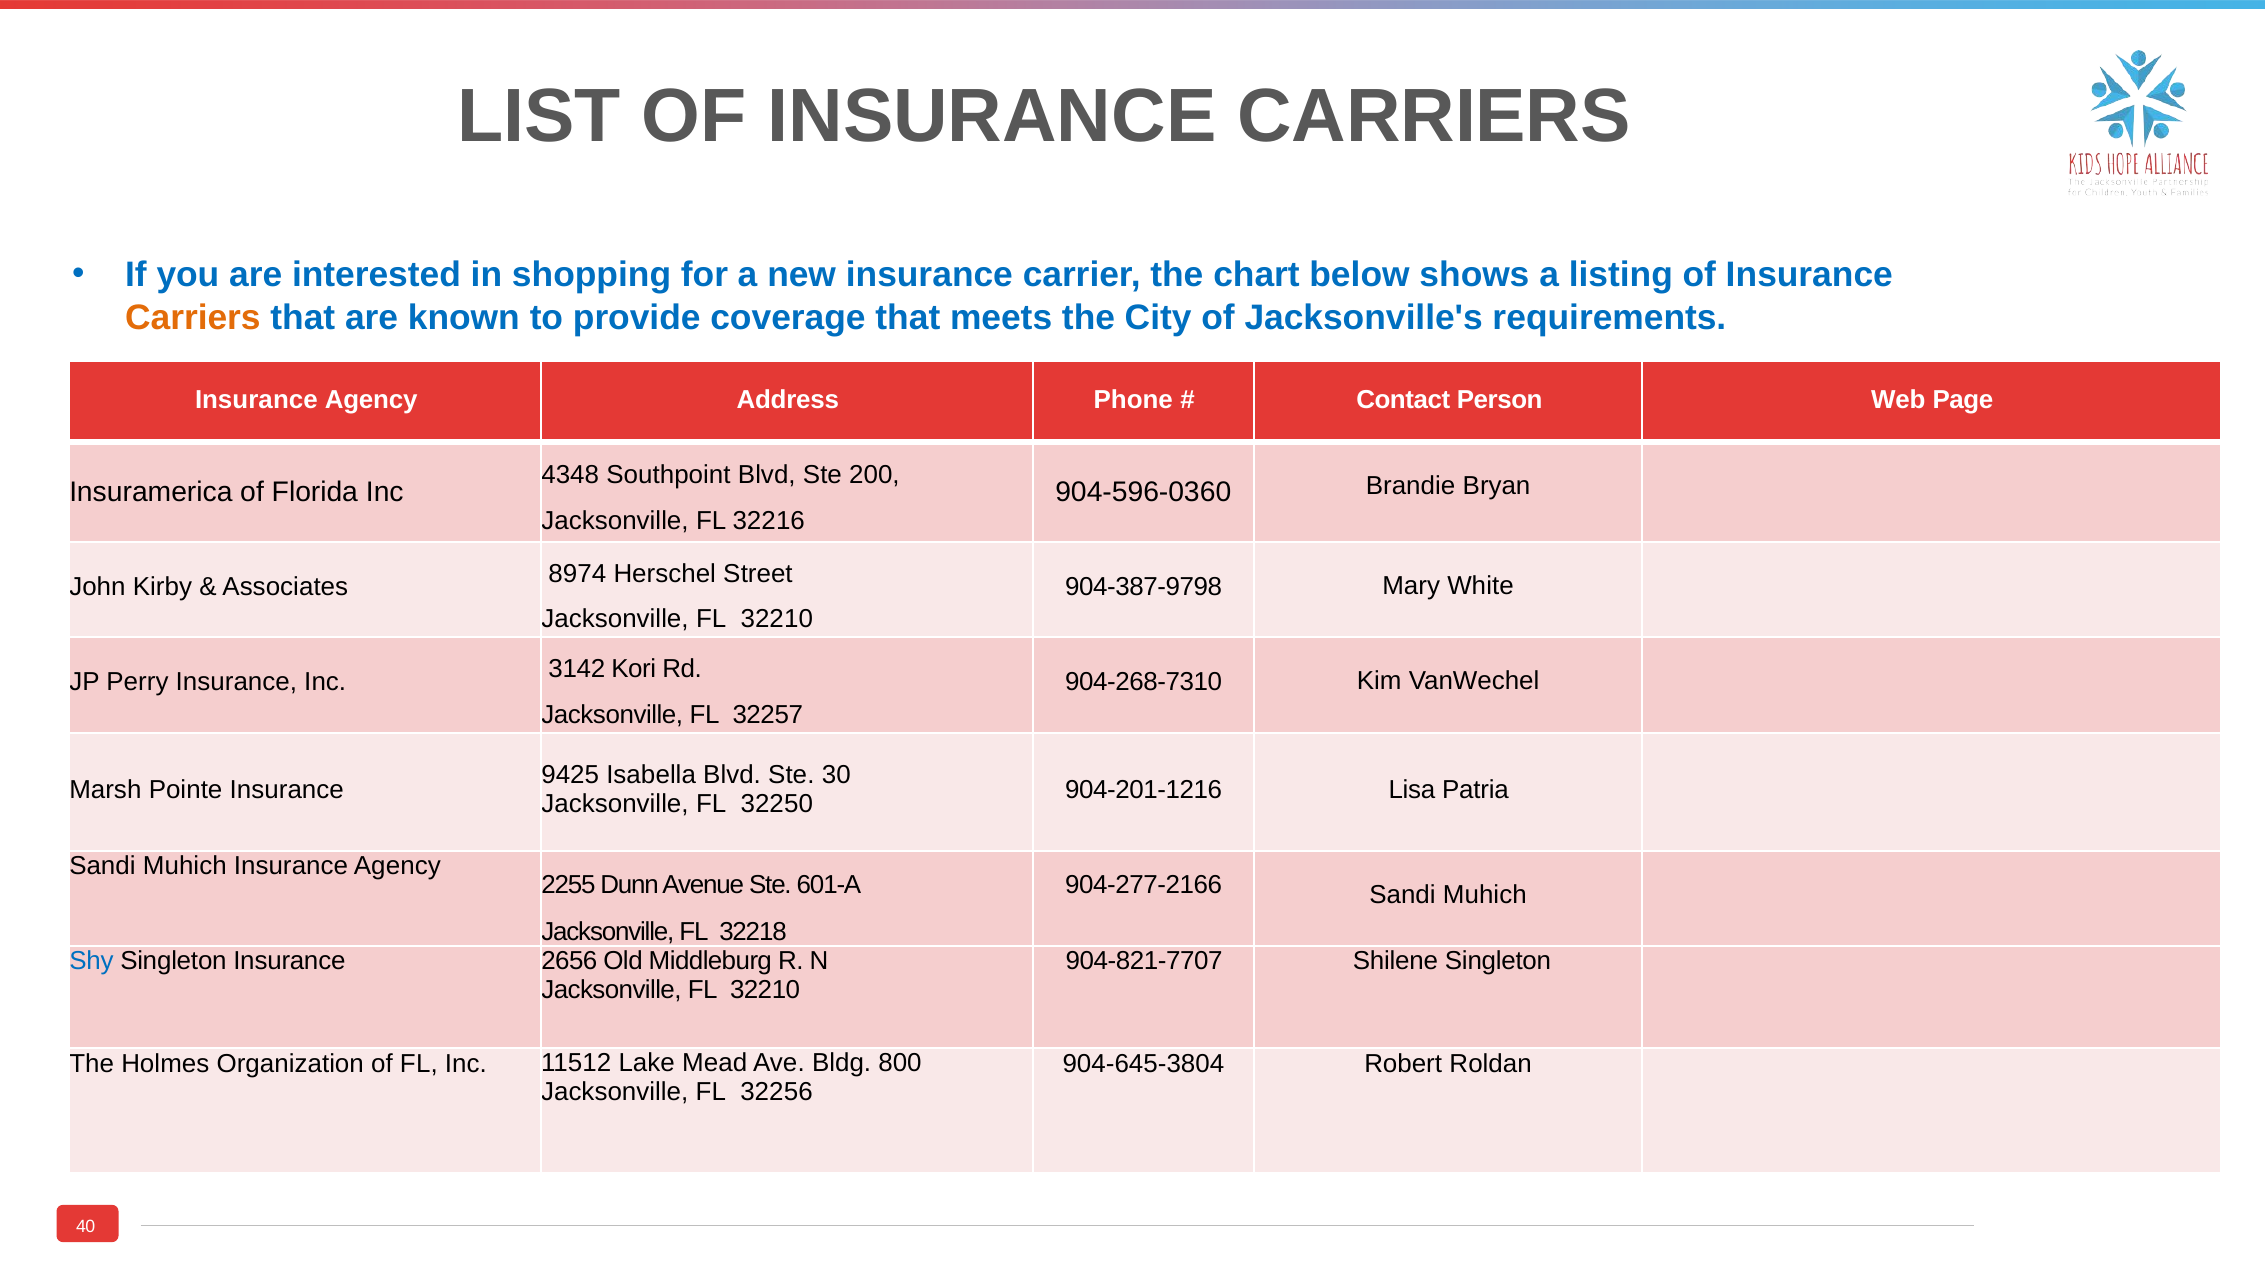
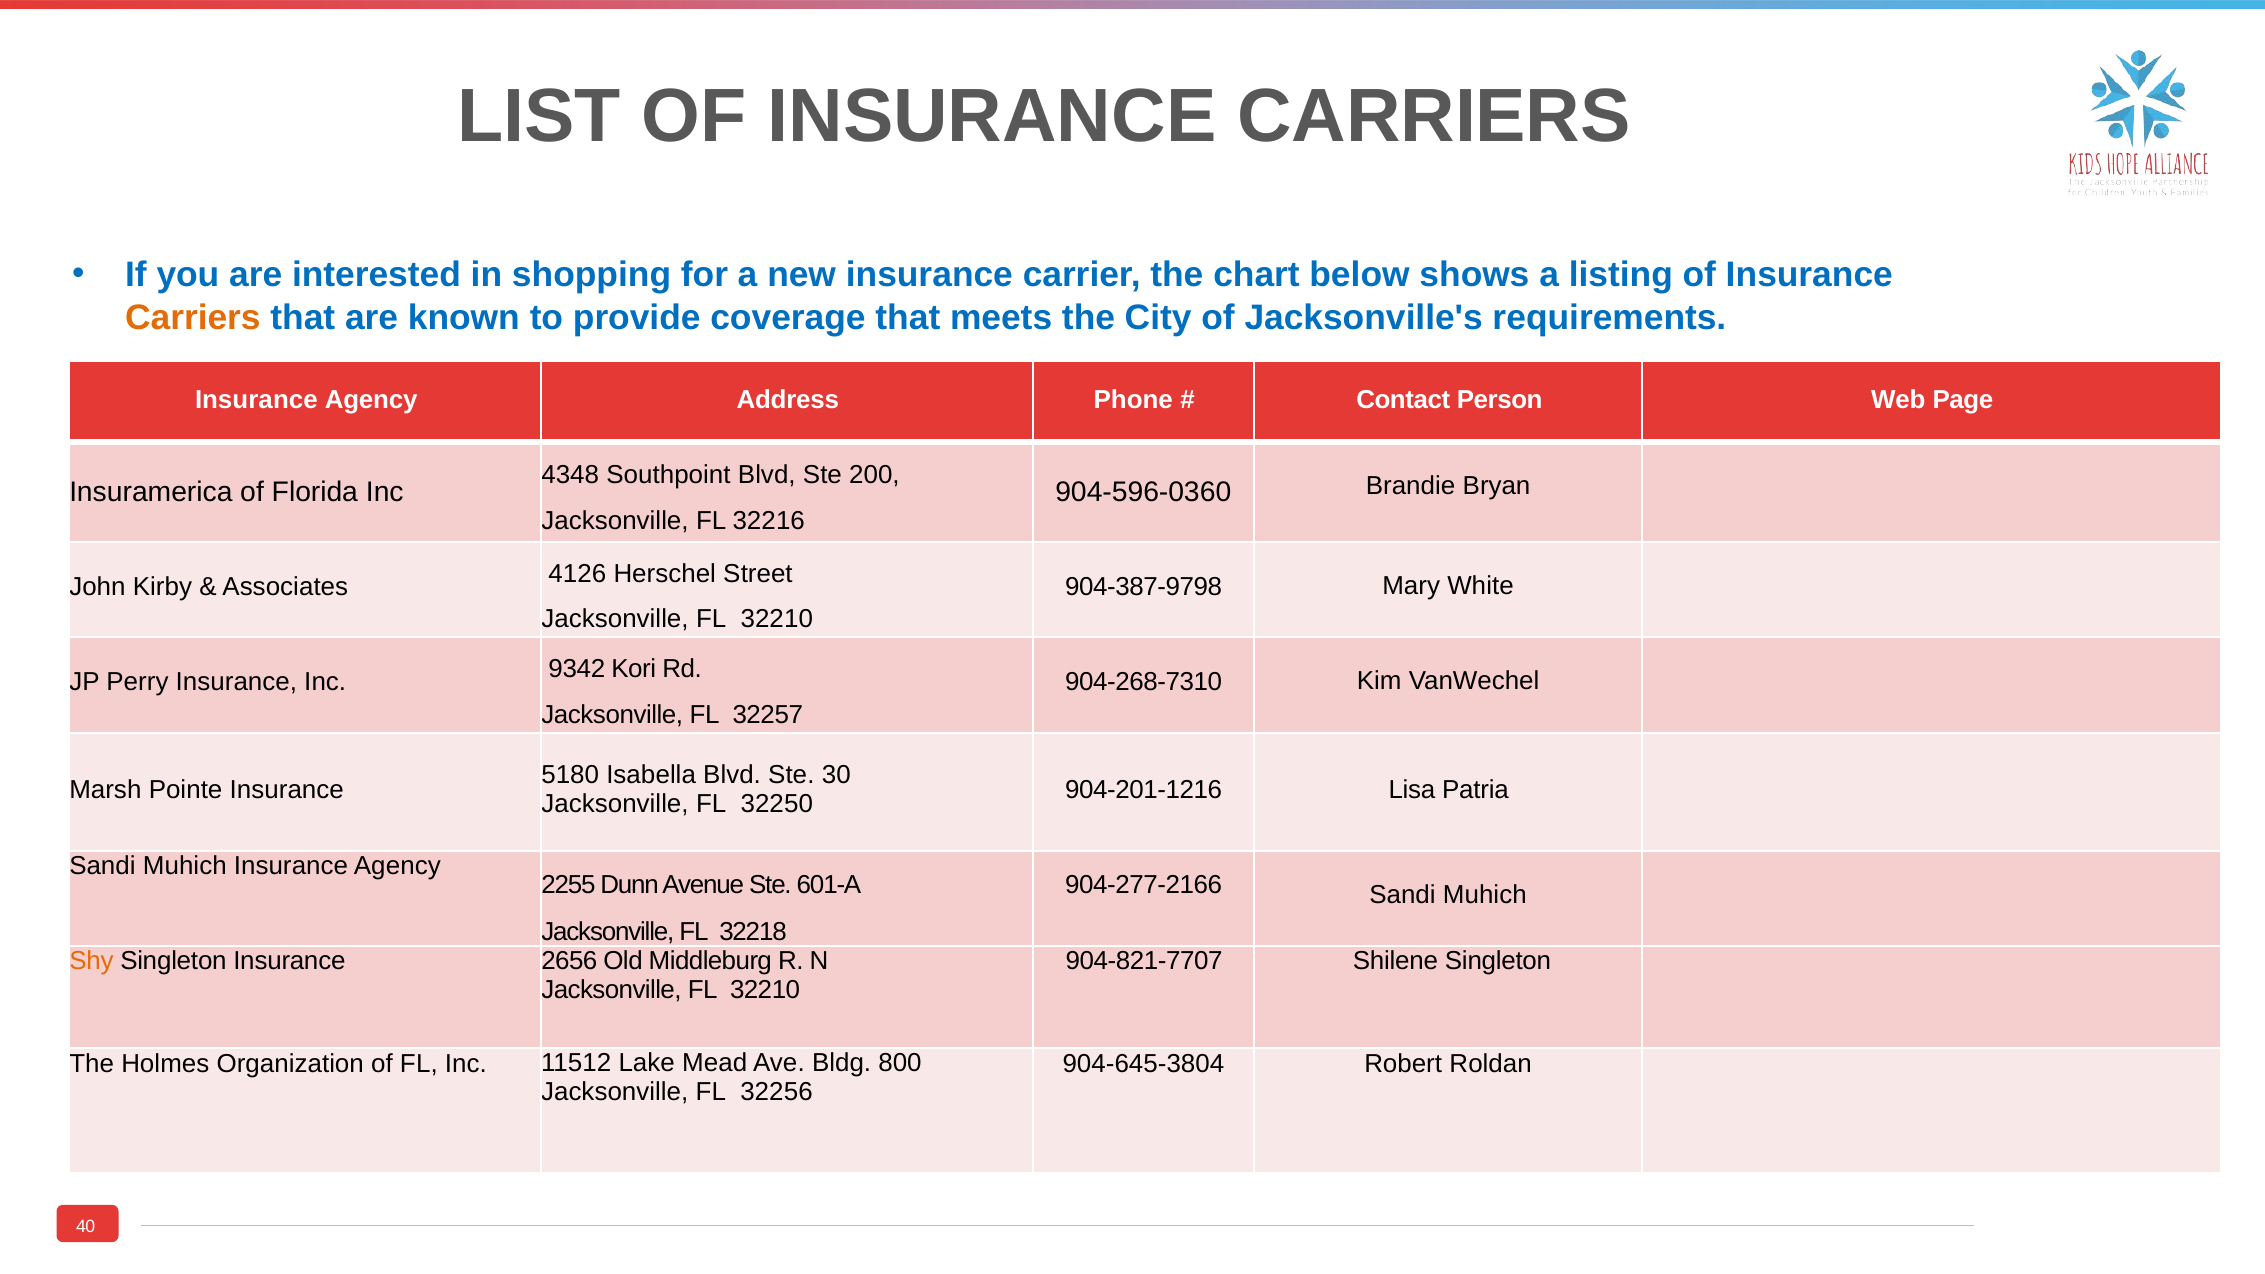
8974: 8974 -> 4126 (577, 574)
3142: 3142 -> 9342 (577, 669)
9425: 9425 -> 5180 (570, 775)
Shy colour: blue -> orange (91, 961)
